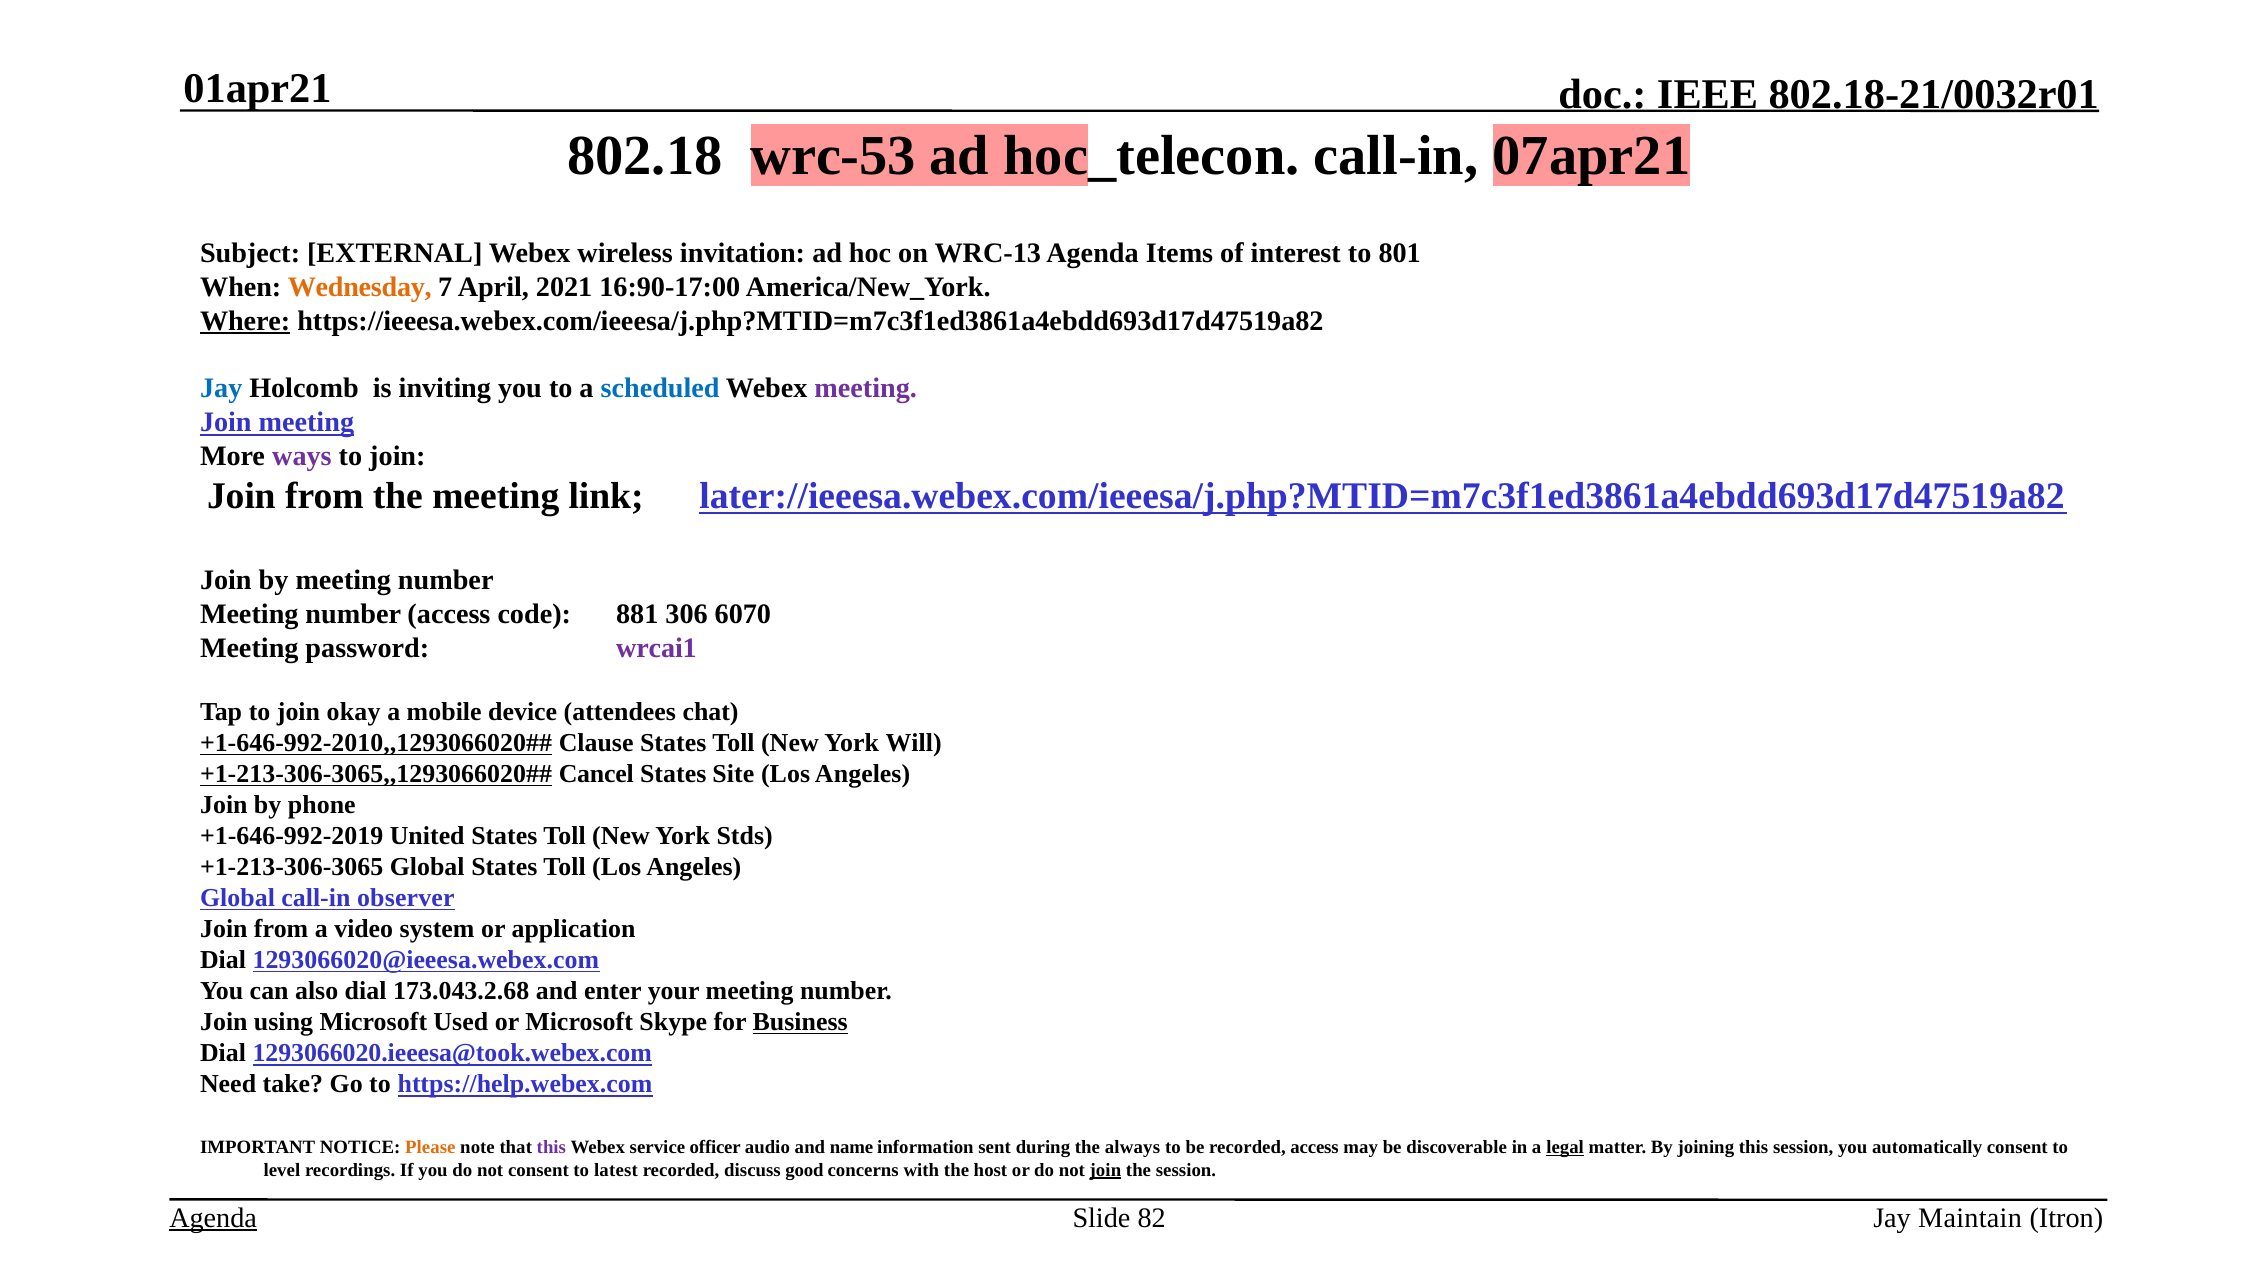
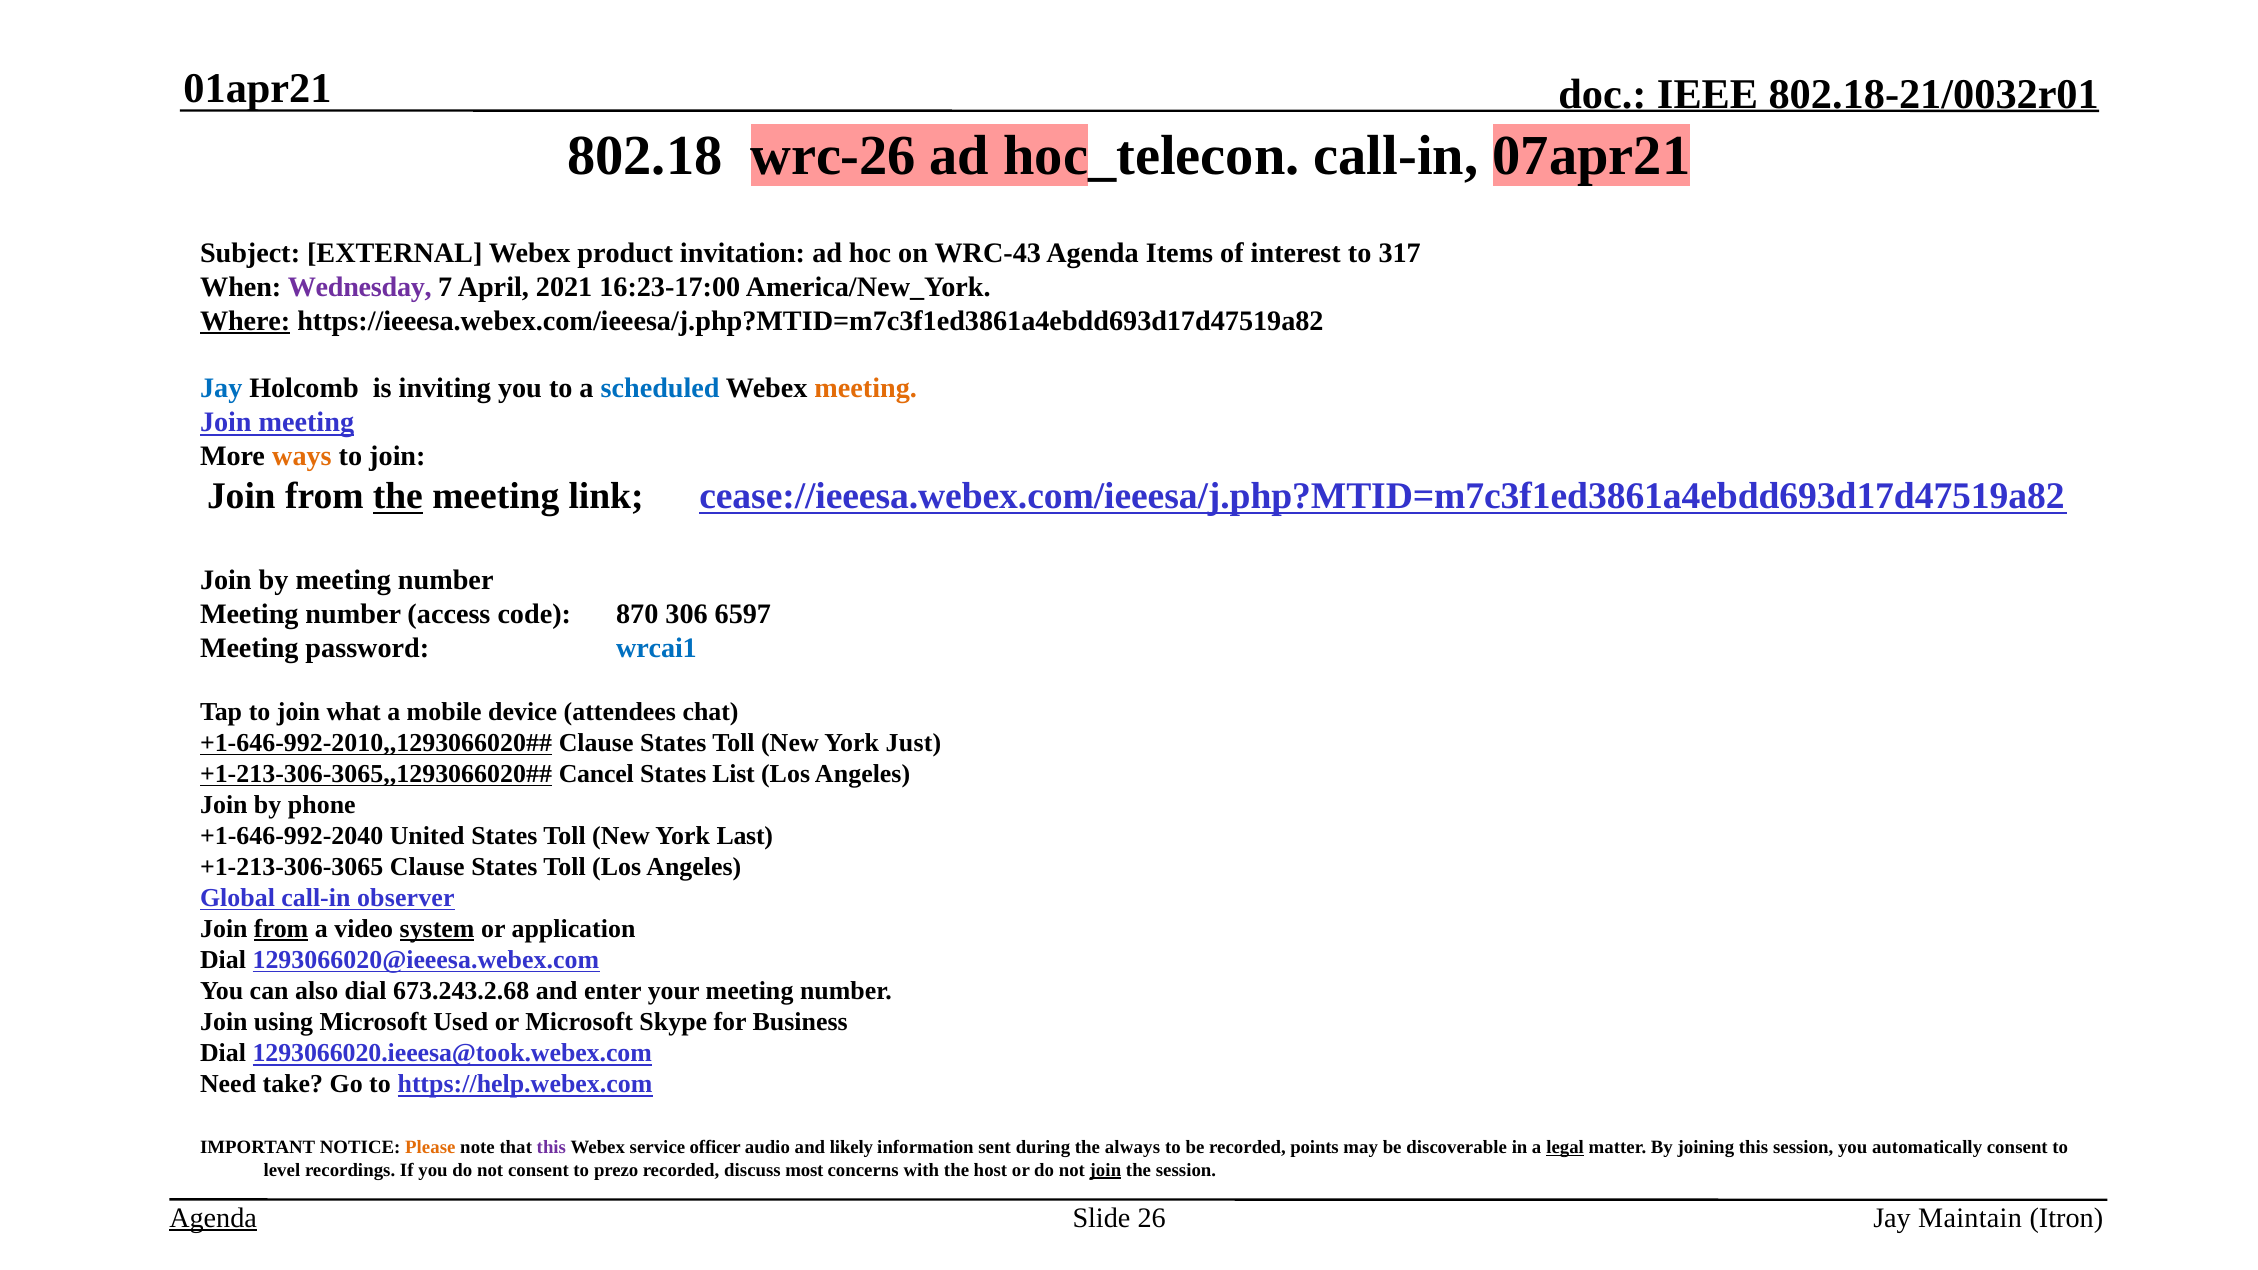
wrc-53: wrc-53 -> wrc-26 (833, 156)
wireless: wireless -> product (625, 253)
WRC-13: WRC-13 -> WRC-43 (988, 253)
801: 801 -> 317 (1400, 253)
Wednesday colour: orange -> purple (360, 287)
16:90-17:00: 16:90-17:00 -> 16:23-17:00 (670, 287)
meeting colour: purple -> orange (866, 389)
ways colour: purple -> orange (302, 456)
the underline: none -> present (398, 497)
later://ieeesa.webex.com/ieeesa/j.php?MTID=m7c3f1ed3861a4ebdd693d17d47519a82: later://ieeesa.webex.com/ieeesa/j.php?MTID=m7c3f1ed3861a4ebdd693d17d47519a82 -> cease://ieeesa.webex.com/ieeesa/j.php?MTID=m7c3f1ed3861a4ebdd693d17d47519a82 (1382, 497)
881: 881 -> 870 (637, 614)
6070: 6070 -> 6597 (743, 614)
wrcai1 colour: purple -> blue (656, 648)
okay: okay -> what (354, 712)
Will: Will -> Just (914, 743)
Site: Site -> List (734, 774)
+1-646-992-2019: +1-646-992-2019 -> +1-646-992-2040 (292, 836)
Stds: Stds -> Last (745, 836)
+1-213-306-3065 Global: Global -> Clause (427, 867)
from underline: none -> present (281, 929)
system underline: none -> present (437, 929)
173.043.2.68: 173.043.2.68 -> 673.243.2.68 (461, 991)
Business underline: present -> none (800, 1022)
name: name -> likely (851, 1147)
recorded access: access -> points (1315, 1147)
latest: latest -> prezo (616, 1170)
good: good -> most (804, 1170)
82: 82 -> 26 (1152, 1218)
